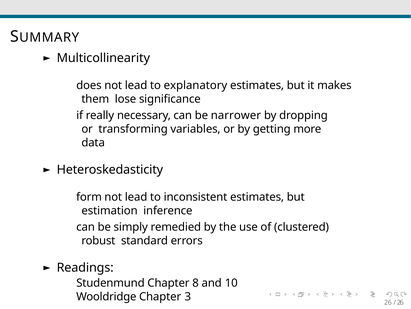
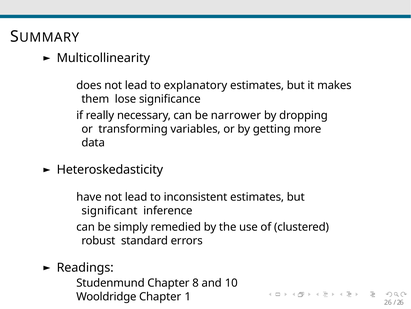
form: form -> have (89, 197)
estimation: estimation -> significant (109, 210)
3: 3 -> 1 (188, 296)
